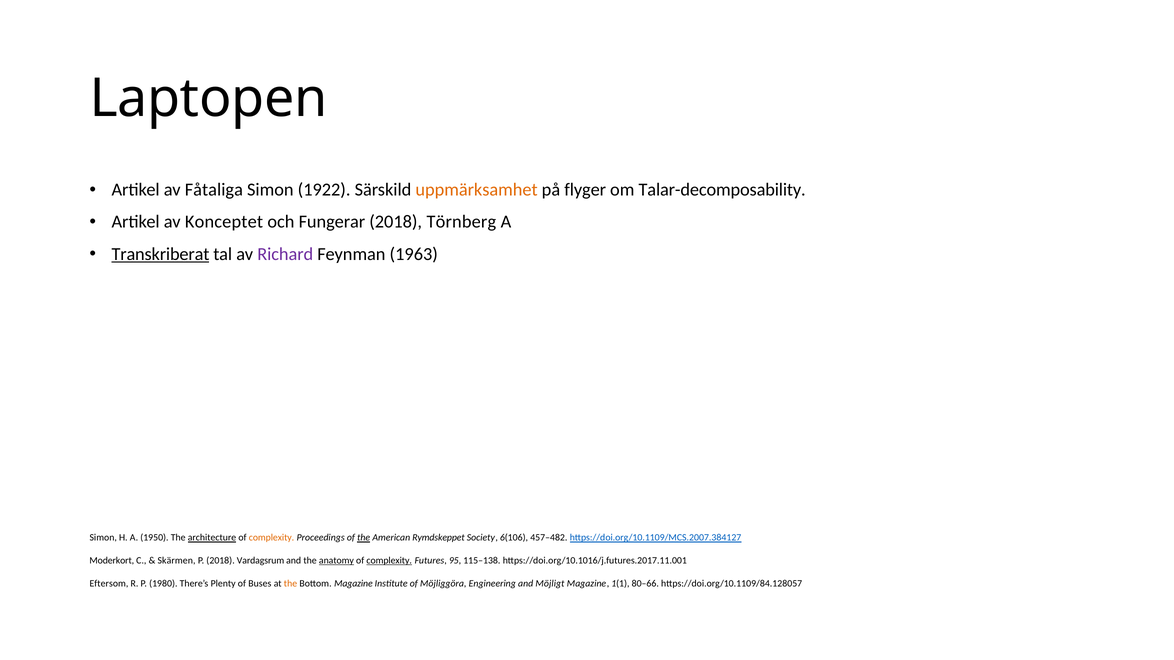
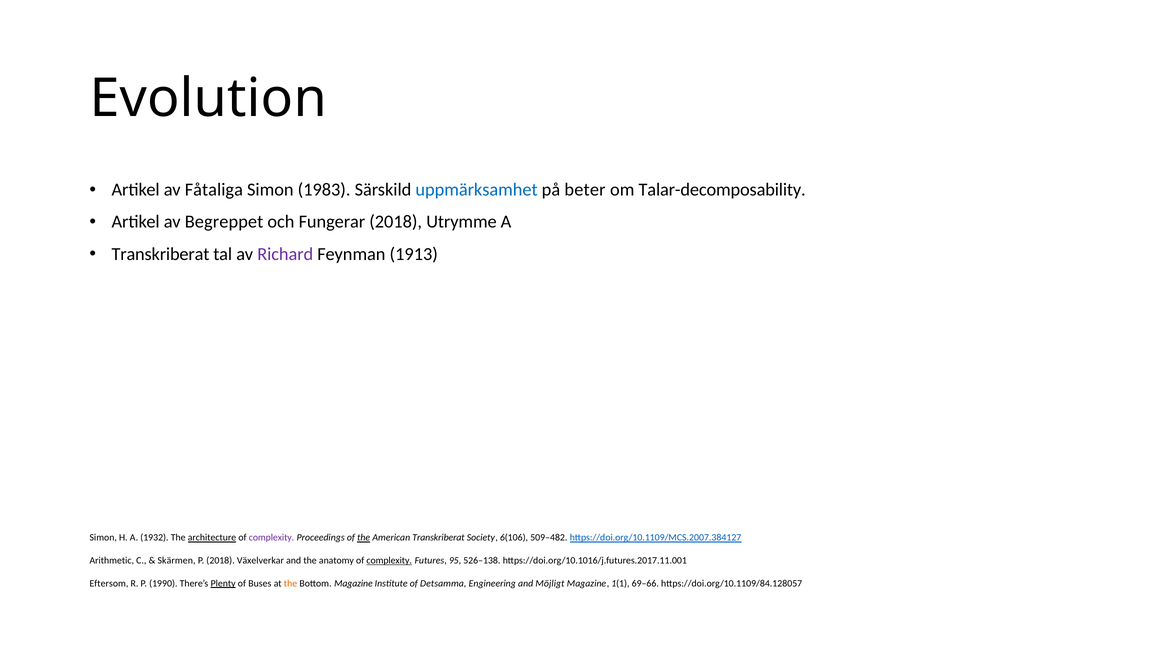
Laptopen: Laptopen -> Evolution (208, 99)
1922: 1922 -> 1983 (324, 190)
uppmärksamhet colour: orange -> blue (477, 190)
flyger: flyger -> beter (585, 190)
Konceptet: Konceptet -> Begreppet (224, 222)
Törnberg: Törnberg -> Utrymme (461, 222)
Transkriberat underline: present -> none (160, 254)
1963: 1963 -> 1913 (414, 254)
1950: 1950 -> 1932 (154, 538)
complexity colour: orange -> purple (271, 538)
American Rymdskeppet: Rymdskeppet -> Transkriberat (438, 538)
457–482: 457–482 -> 509–482 (549, 538)
Moderkort: Moderkort -> Arithmetic (112, 561)
Vardagsrum: Vardagsrum -> Växelverkar (260, 561)
anatomy underline: present -> none (336, 561)
115–138: 115–138 -> 526–138 (482, 561)
1980: 1980 -> 1990 (163, 584)
Plenty underline: none -> present (223, 584)
Möjliggöra: Möjliggöra -> Detsamma (443, 584)
80–66: 80–66 -> 69–66 (645, 584)
